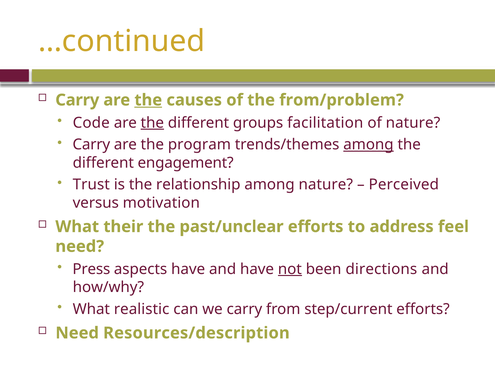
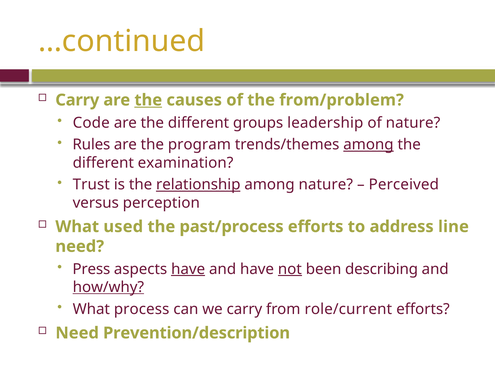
the underline: present -> none (152, 123)
facilitation: facilitation -> leadership (325, 123)
Carry: Carry -> Rules (91, 145)
engagement: engagement -> examination (186, 163)
relationship underline: none -> present (198, 185)
motivation: motivation -> perception (161, 203)
their: their -> used (123, 227)
past/unclear: past/unclear -> past/process (232, 227)
feel: feel -> line (453, 227)
have underline: none -> present (188, 269)
directions: directions -> describing (382, 269)
how/why underline: none -> present (108, 287)
realistic: realistic -> process (142, 309)
step/current: step/current -> role/current (348, 309)
Resources/description: Resources/description -> Prevention/description (197, 333)
